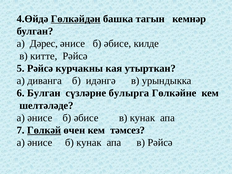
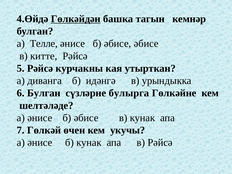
Дәрес: Дәрес -> Телле (44, 44)
әбисе килде: килде -> әбисе (146, 44)
Гөлкәй underline: present -> none (44, 130)
тәмсез: тәмсез -> укучы (128, 130)
